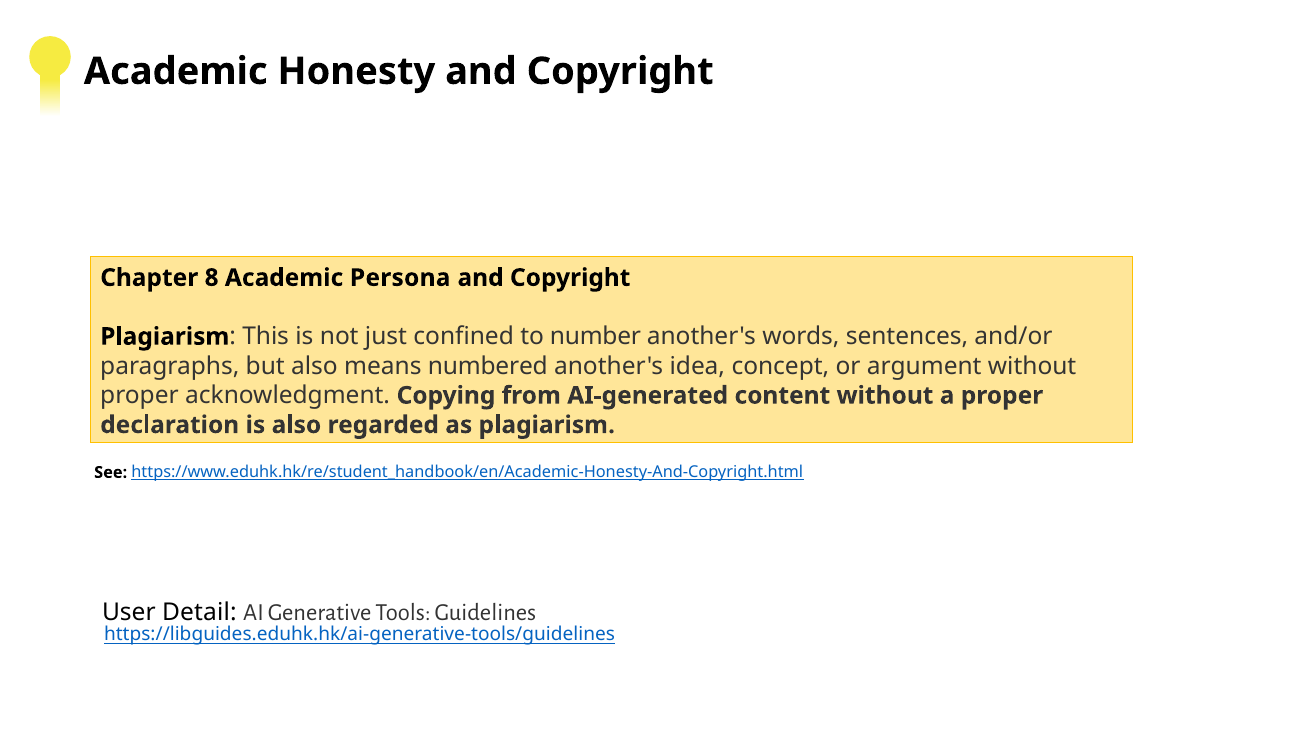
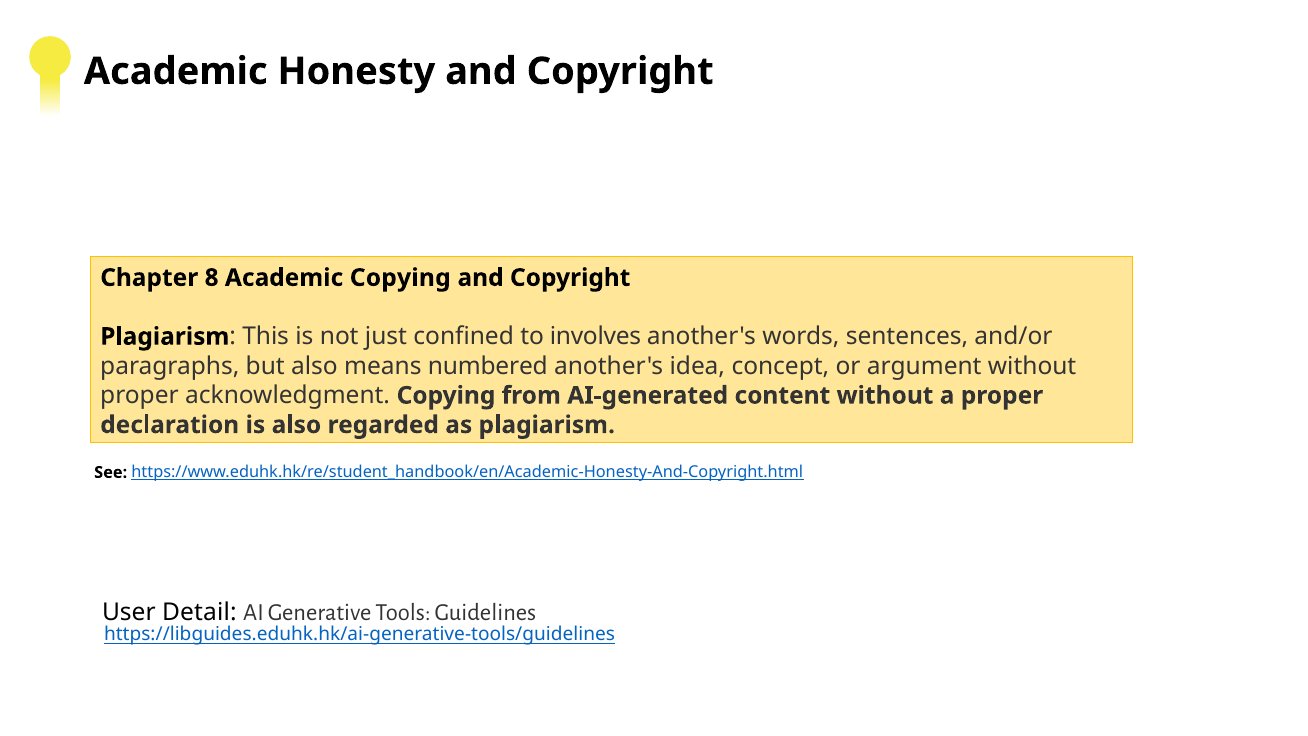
Academic Persona: Persona -> Copying (400, 278)
number: number -> involves (596, 337)
